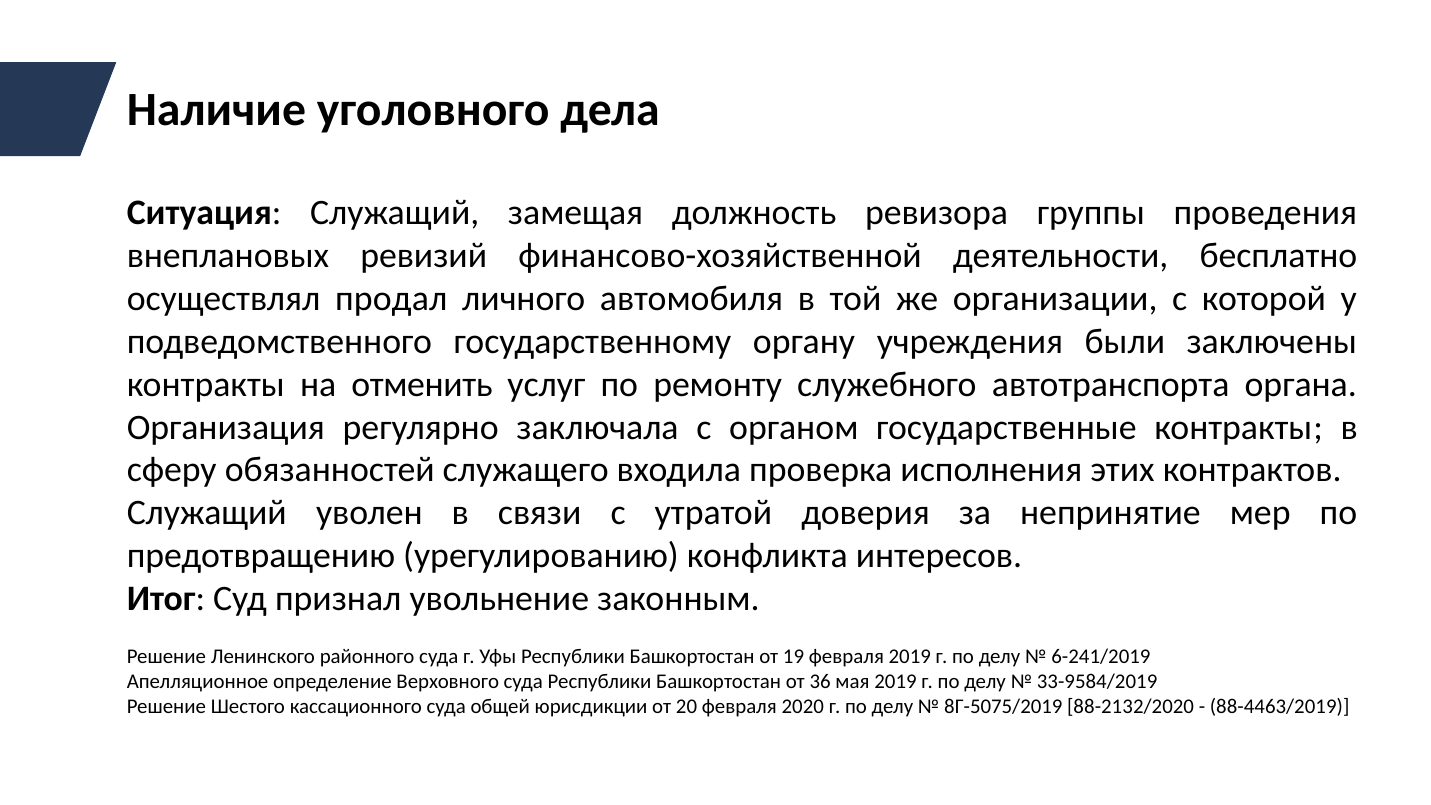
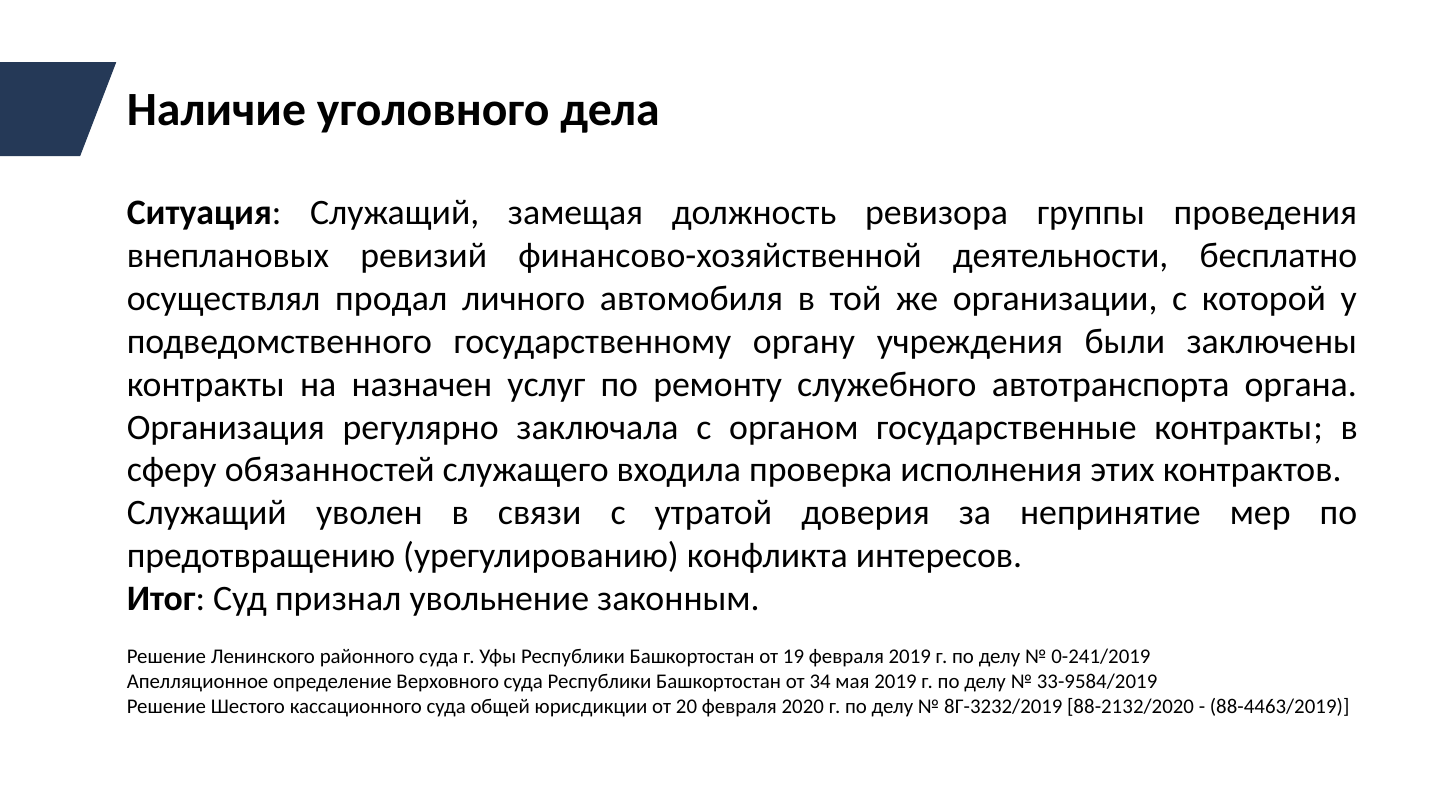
отменить: отменить -> назначен (422, 384)
6-241/2019: 6-241/2019 -> 0-241/2019 (1101, 657)
36: 36 -> 34 (820, 682)
8Г-5075/2019: 8Г-5075/2019 -> 8Г-3232/2019 (1003, 707)
